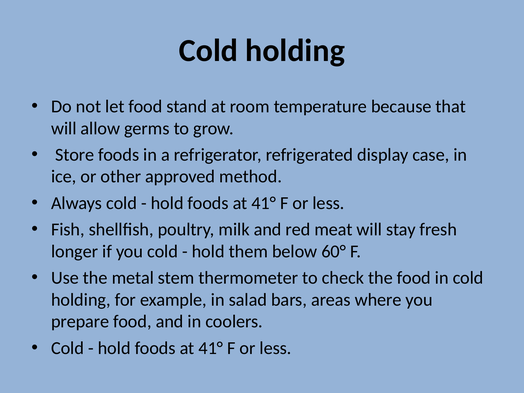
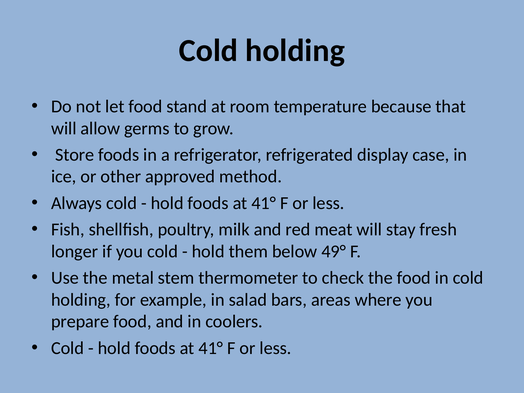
60°: 60° -> 49° (334, 251)
